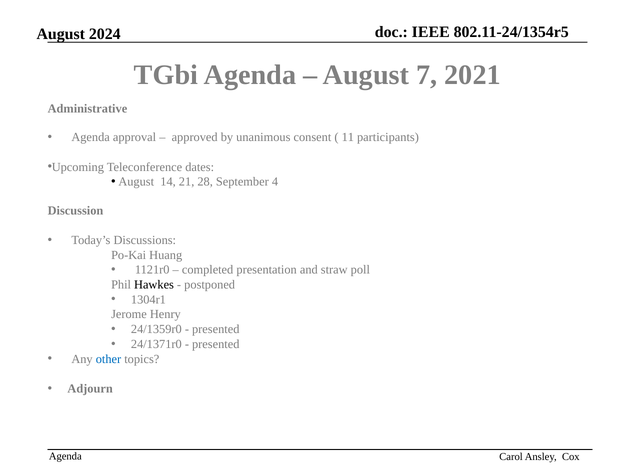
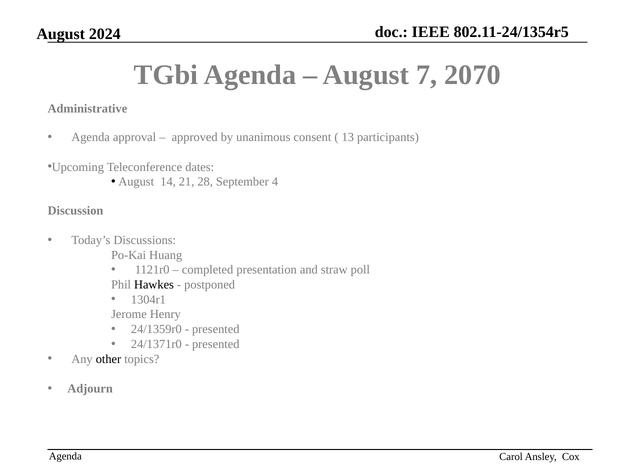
2021: 2021 -> 2070 (473, 75)
11: 11 -> 13 (348, 137)
other colour: blue -> black (109, 359)
